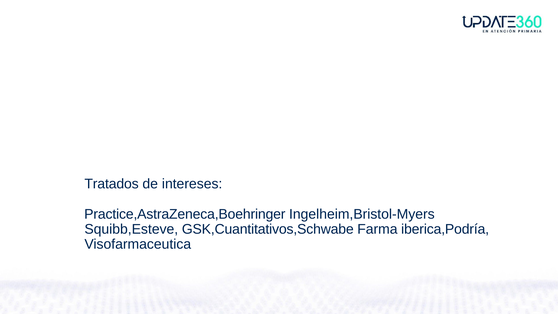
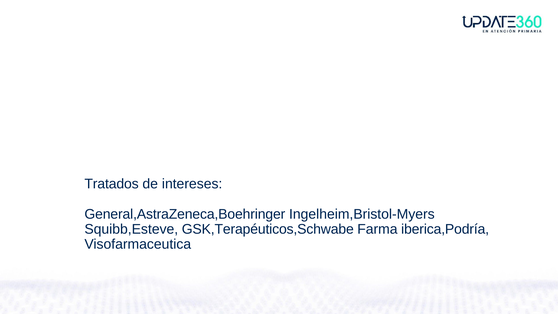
Practice,AstraZeneca,Boehringer: Practice,AstraZeneca,Boehringer -> General,AstraZeneca,Boehringer (185, 214)
GSK,Cuantitativos,Schwabe: GSK,Cuantitativos,Schwabe -> GSK,Terapéuticos,Schwabe (268, 229)
